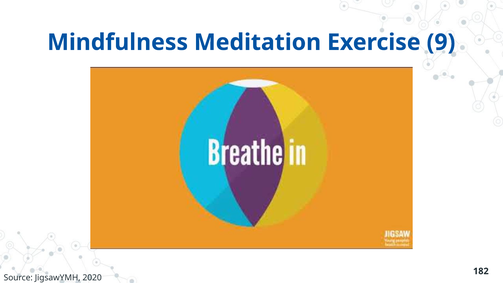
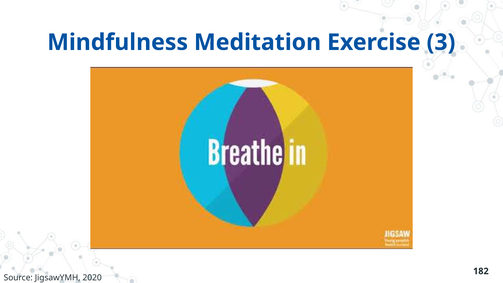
9: 9 -> 3 (441, 42)
